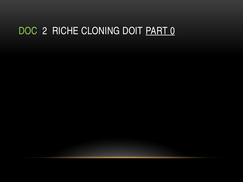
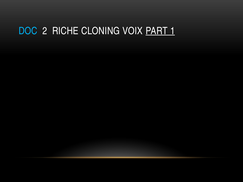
DOC colour: light green -> light blue (28, 31)
DOIT: DOIT -> VOIX (133, 31)
0: 0 -> 1 (173, 31)
